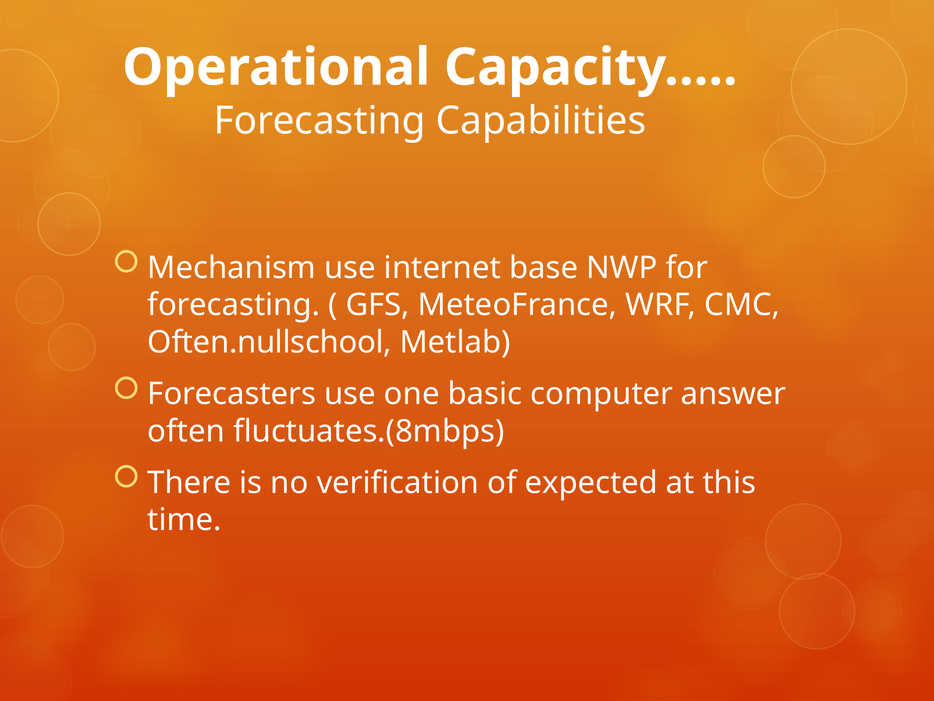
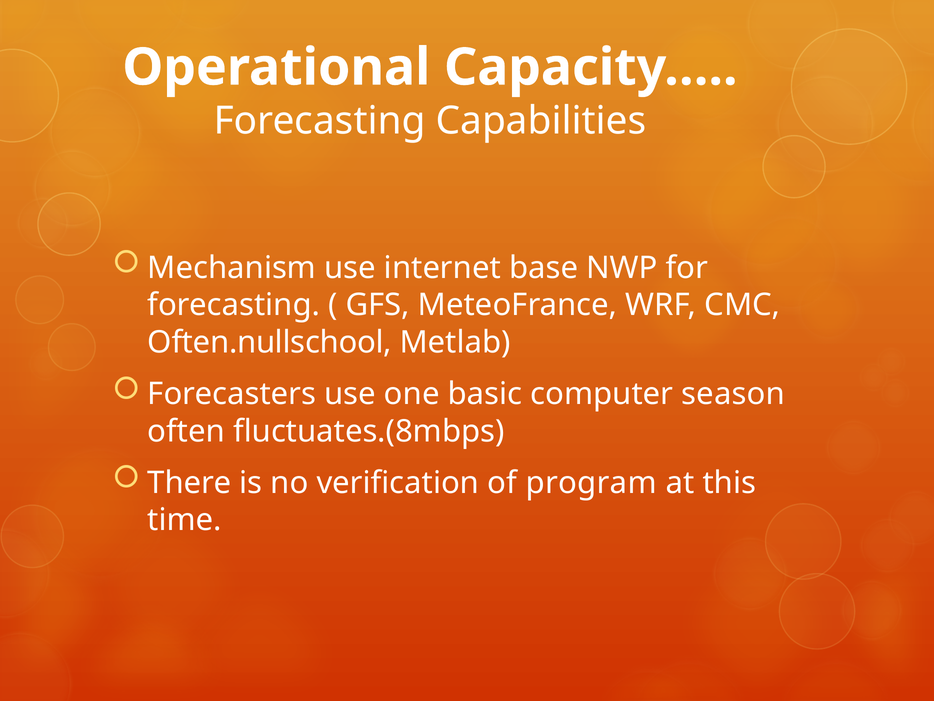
answer: answer -> season (733, 394)
expected: expected -> program (591, 482)
